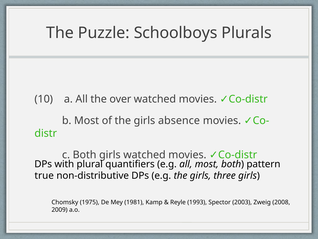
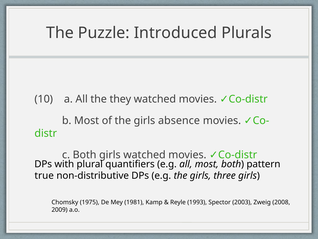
Schoolboys: Schoolboys -> Introduced (176, 33)
over: over -> they (120, 99)
